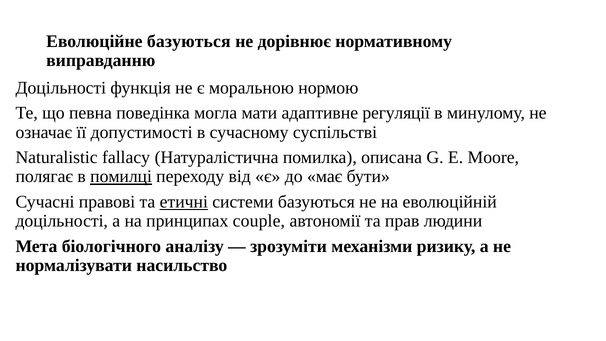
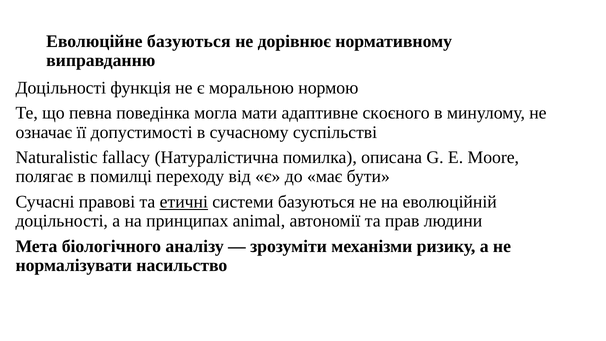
регуляції: регуляції -> скоєного (396, 113)
помилці underline: present -> none (121, 177)
couple: couple -> animal (259, 221)
